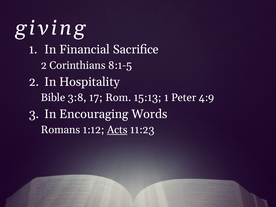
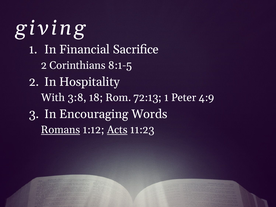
Bible: Bible -> With (53, 98)
17: 17 -> 18 (96, 98)
15:13: 15:13 -> 72:13 (148, 98)
Romans underline: none -> present (60, 130)
